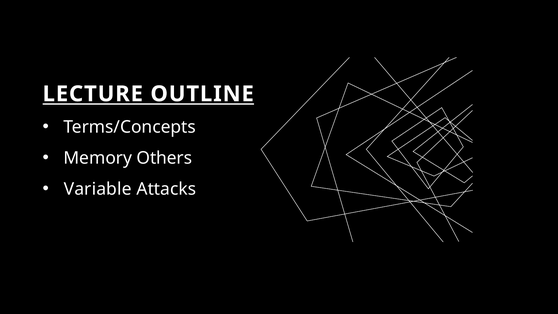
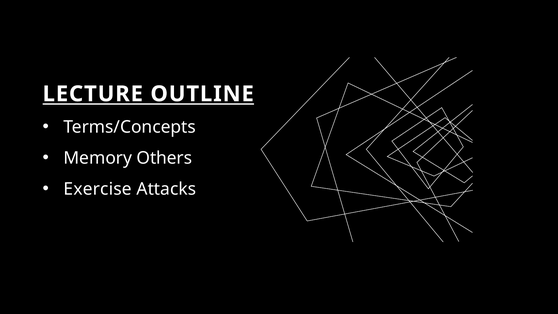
Variable: Variable -> Exercise (98, 189)
